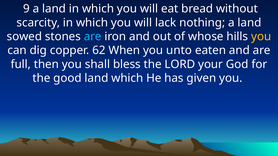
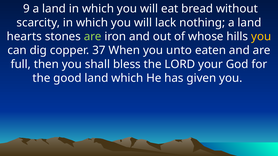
sowed: sowed -> hearts (24, 37)
are colour: light blue -> light green (93, 37)
62: 62 -> 37 (99, 50)
